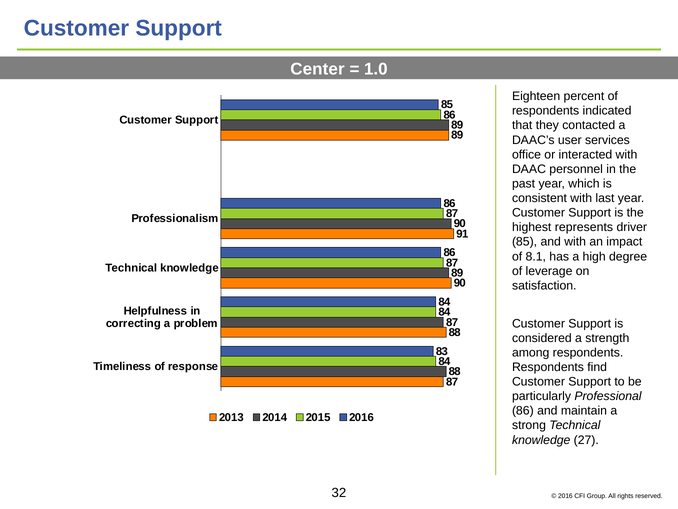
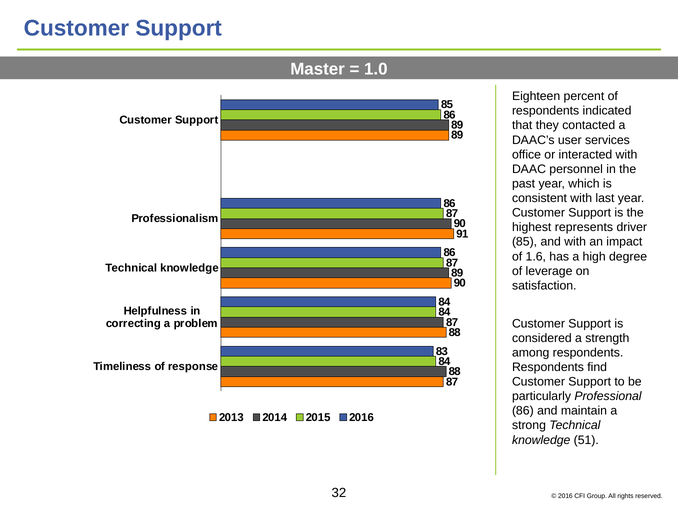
Center: Center -> Master (318, 69)
8.1: 8.1 -> 1.6 (536, 256)
27: 27 -> 51 (586, 440)
